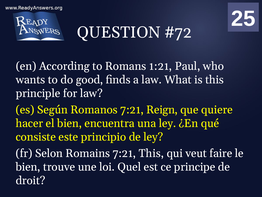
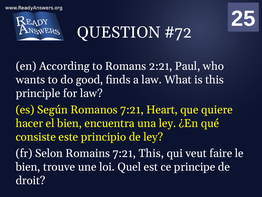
1:21: 1:21 -> 2:21 (161, 66)
Reign: Reign -> Heart (162, 109)
